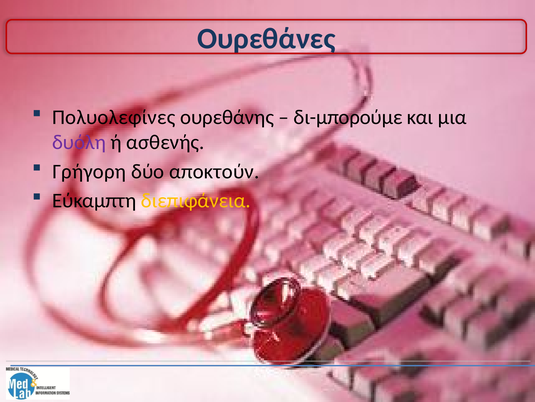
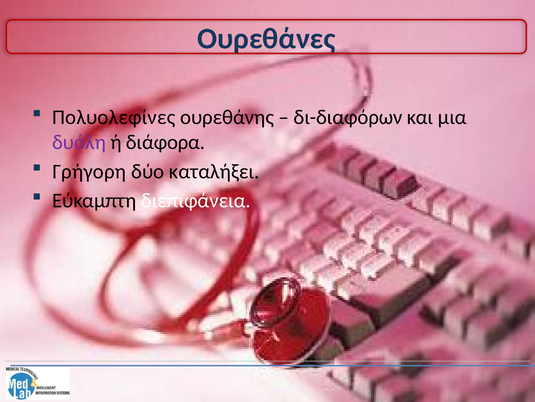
δι-μπορούμε: δι-μπορούμε -> δι-διαφόρων (348, 117)
ασθενής: ασθενής -> διάφορα (166, 142)
αποκτούν: αποκτούν -> καταλήξει (214, 171)
διεπιφάνεια colour: yellow -> white (196, 200)
